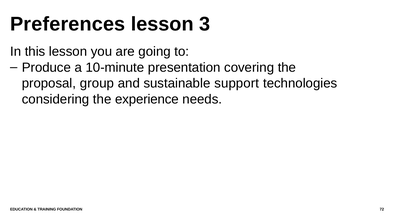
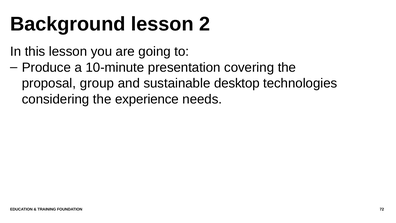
Preferences: Preferences -> Background (68, 24)
3: 3 -> 2 (205, 24)
support: support -> desktop (237, 83)
